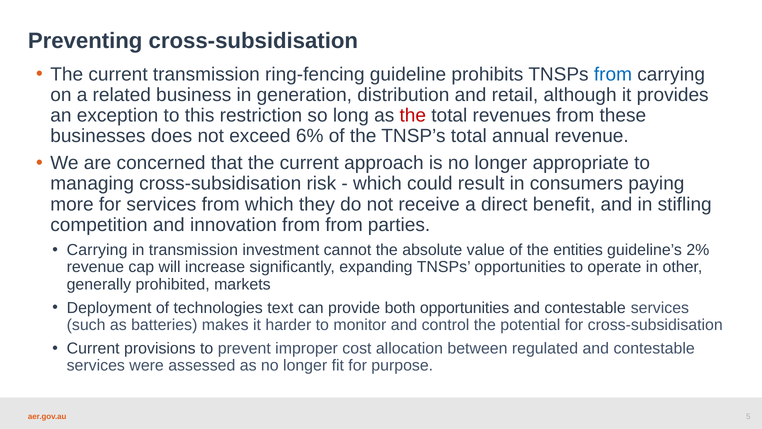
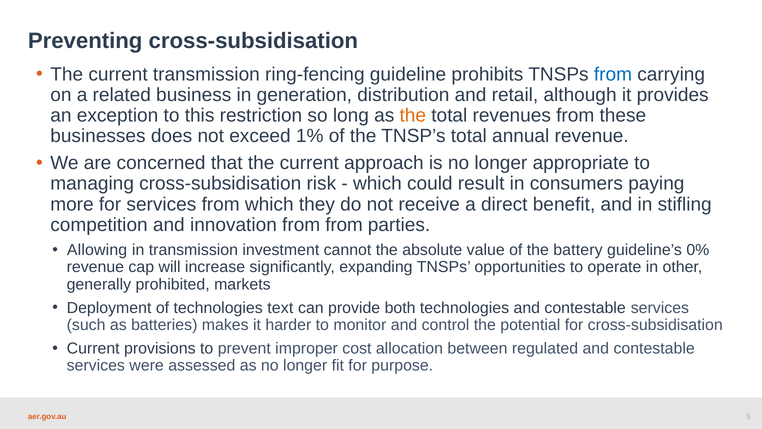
the colour: red -> orange (413, 115)
6%: 6% -> 1% (310, 136)
Carrying: Carrying -> Allowing (97, 250)
entities: entities -> battery (578, 250)
2%: 2% -> 0% (698, 250)
both opportunities: opportunities -> technologies (465, 308)
